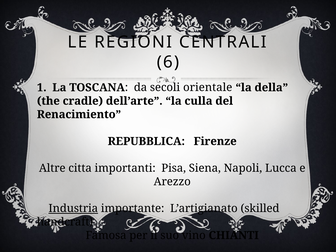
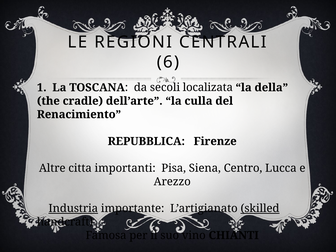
orientale: orientale -> localizata (208, 88)
Napoli: Napoli -> Centro (243, 168)
skilled underline: none -> present (260, 209)
